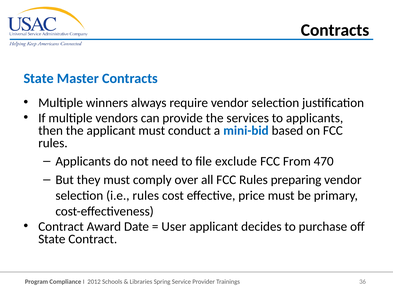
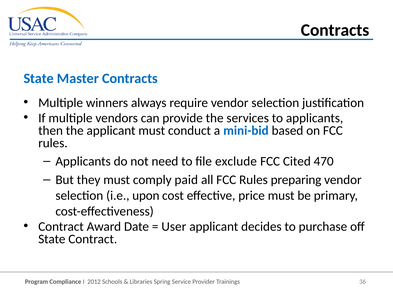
From: From -> Cited (297, 161)
over: over -> paid (186, 180)
i.e rules: rules -> upon (146, 195)
